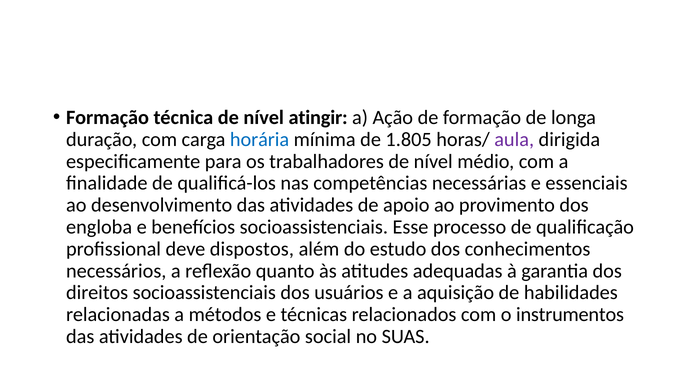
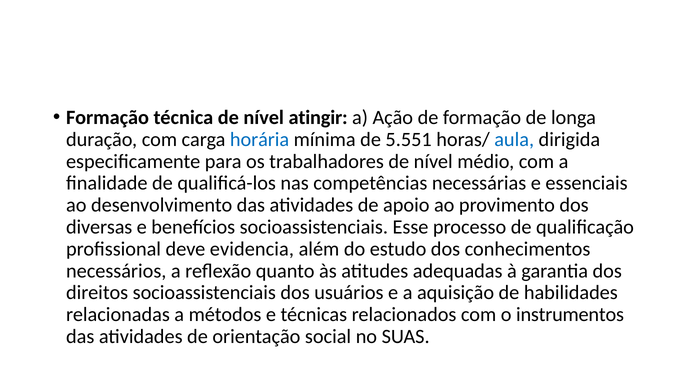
1.805: 1.805 -> 5.551 (409, 140)
aula colour: purple -> blue (514, 140)
engloba: engloba -> diversas (99, 227)
dispostos: dispostos -> evidencia (252, 249)
